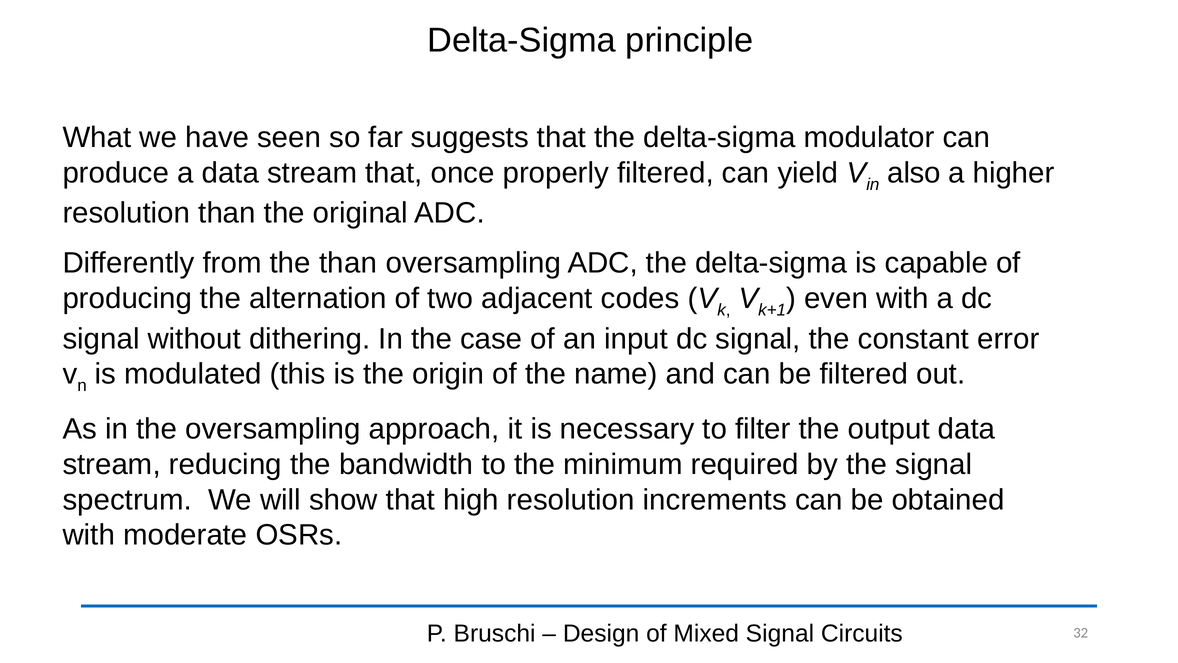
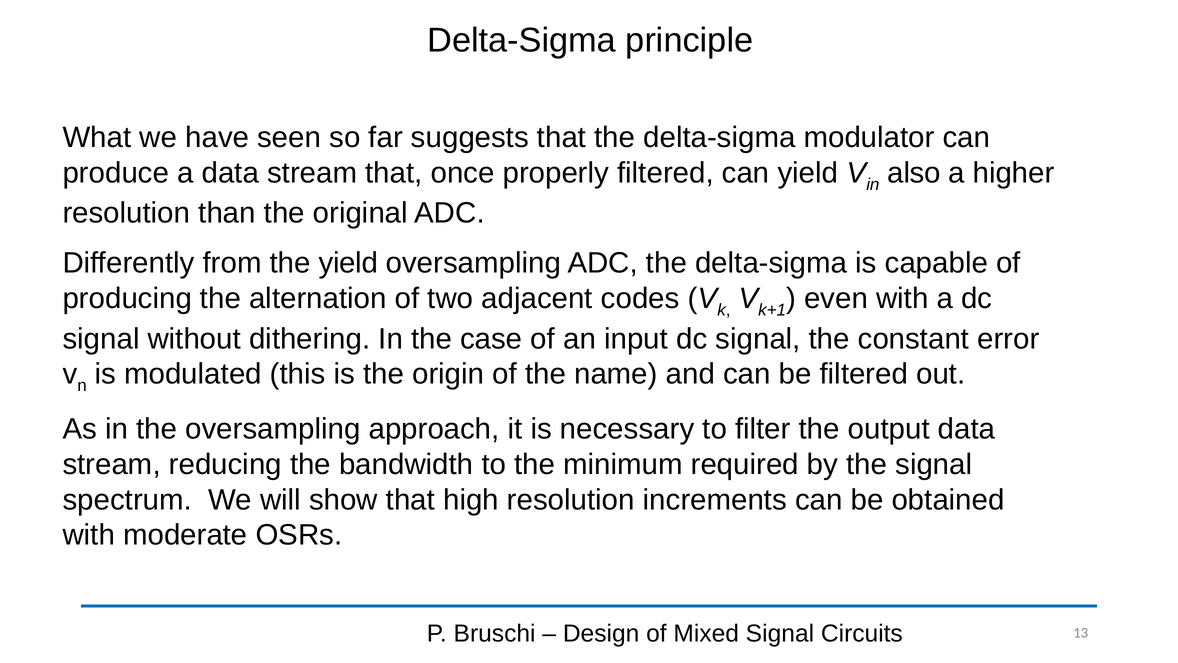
the than: than -> yield (348, 263)
32: 32 -> 13 (1081, 633)
